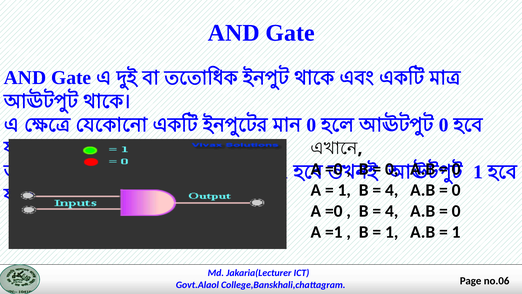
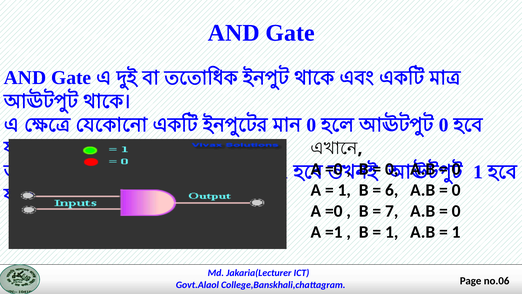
4: 4 -> 6 (392, 190)
4: 4 -> 7 (392, 211)
